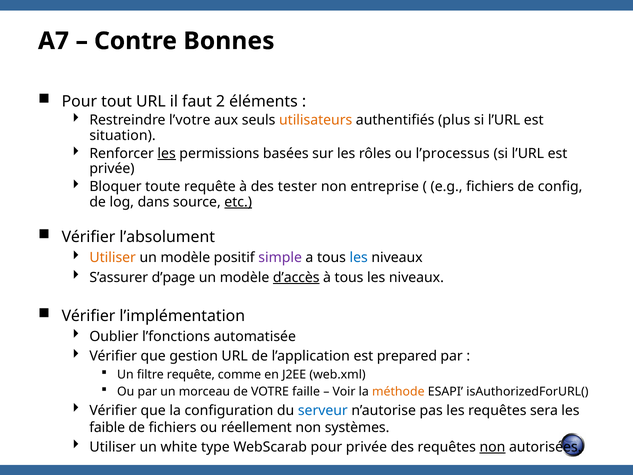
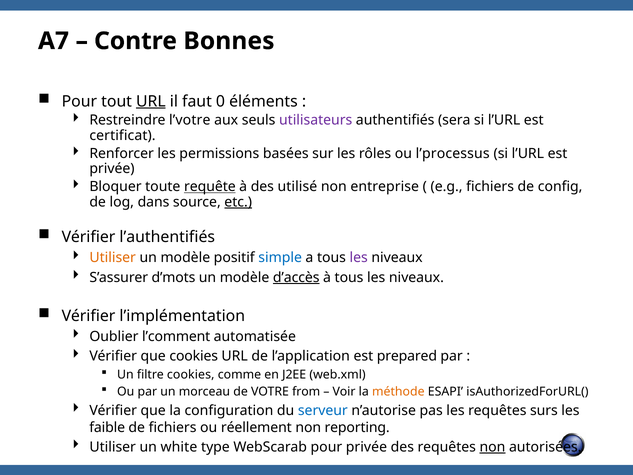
URL underline: none -> present (151, 101)
2: 2 -> 0 (221, 101)
utilisateurs colour: orange -> purple (316, 120)
plus: plus -> sera (454, 120)
situation: situation -> certificat (123, 135)
les underline: present -> none (167, 153)
requête underline: none -> present (210, 187)
tester: tester -> utilisé (297, 187)
l’absolument: l’absolument -> l’authentifiés (167, 237)
simple colour: purple -> blue (280, 258)
les colour: blue -> purple (359, 258)
d’page: d’page -> d’mots (173, 277)
l’fonctions: l’fonctions -> l’comment (176, 336)
que gestion: gestion -> cookies (194, 356)
filtre requête: requête -> cookies (191, 374)
faille: faille -> from (306, 392)
sera: sera -> surs (544, 410)
systèmes: systèmes -> reporting (357, 427)
